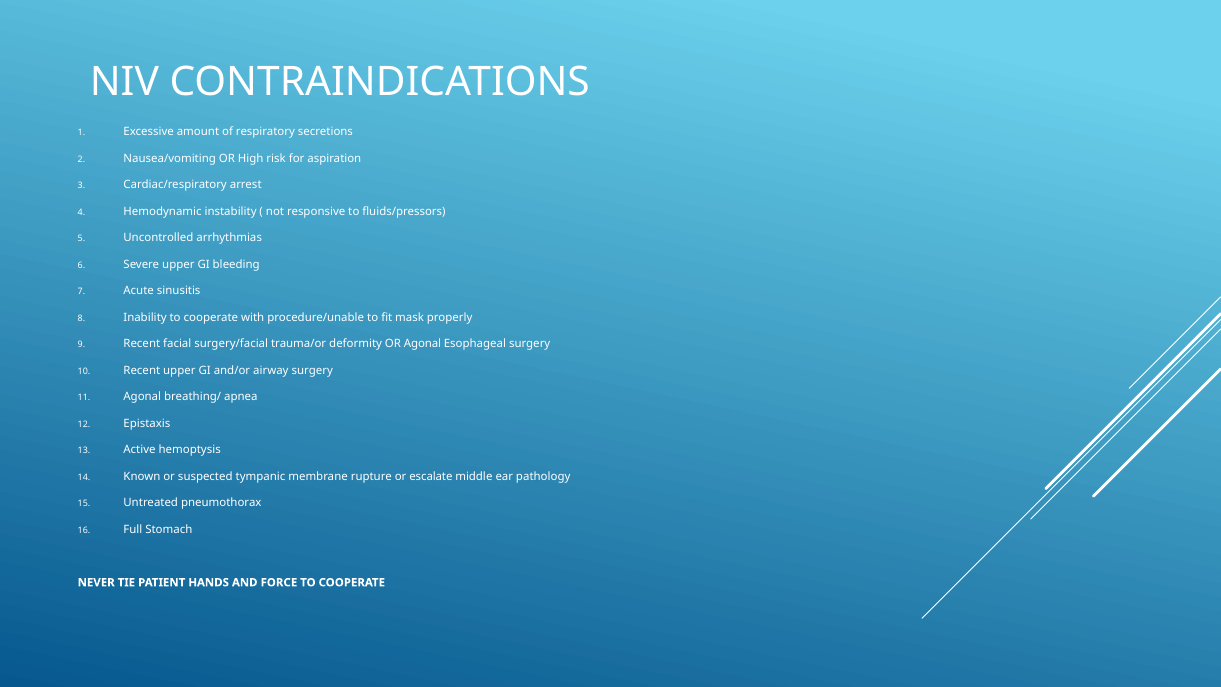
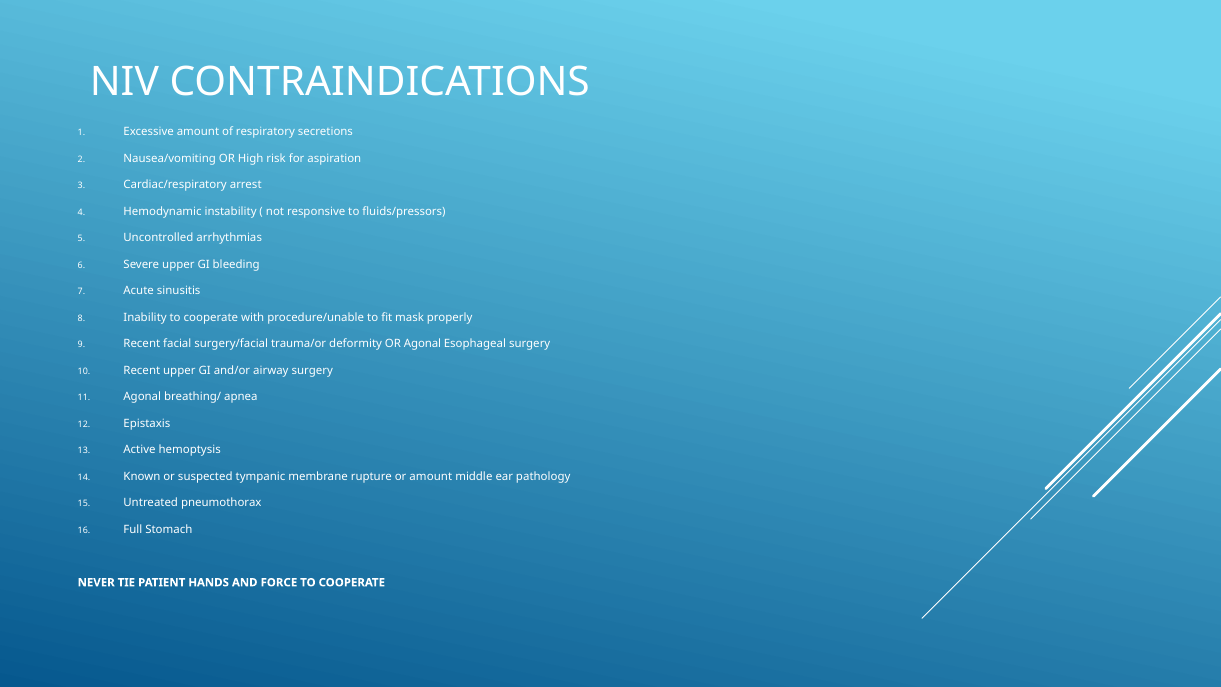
or escalate: escalate -> amount (431, 476)
